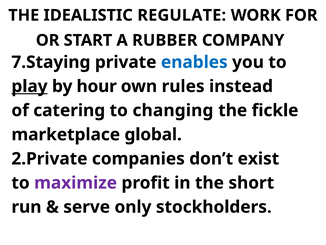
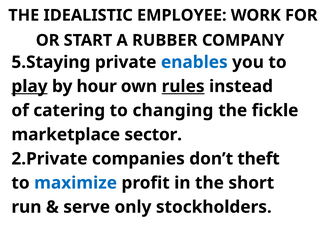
REGULATE: REGULATE -> EMPLOYEE (182, 15)
7.Staying: 7.Staying -> 5.Staying (51, 62)
rules underline: none -> present (183, 86)
global: global -> sector (153, 134)
exist: exist -> theft (259, 158)
maximize colour: purple -> blue (76, 183)
